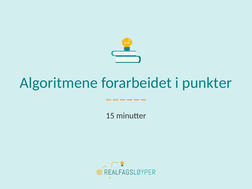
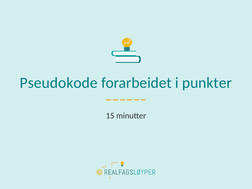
Algoritmene: Algoritmene -> Pseudokode (59, 83)
